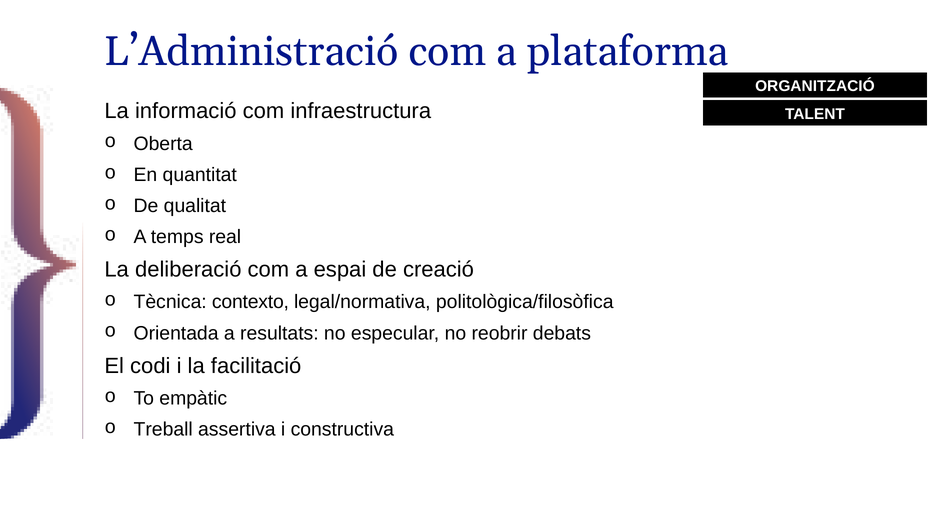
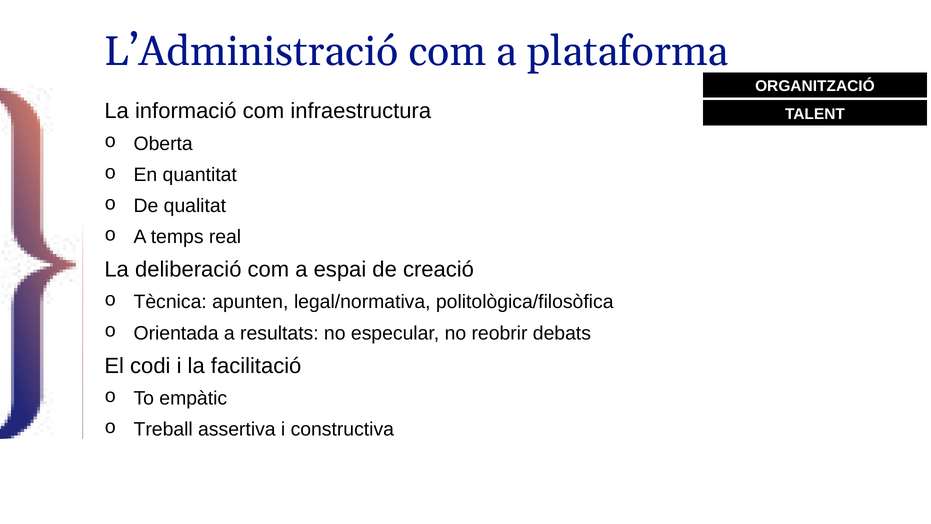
contexto: contexto -> apunten (250, 302)
